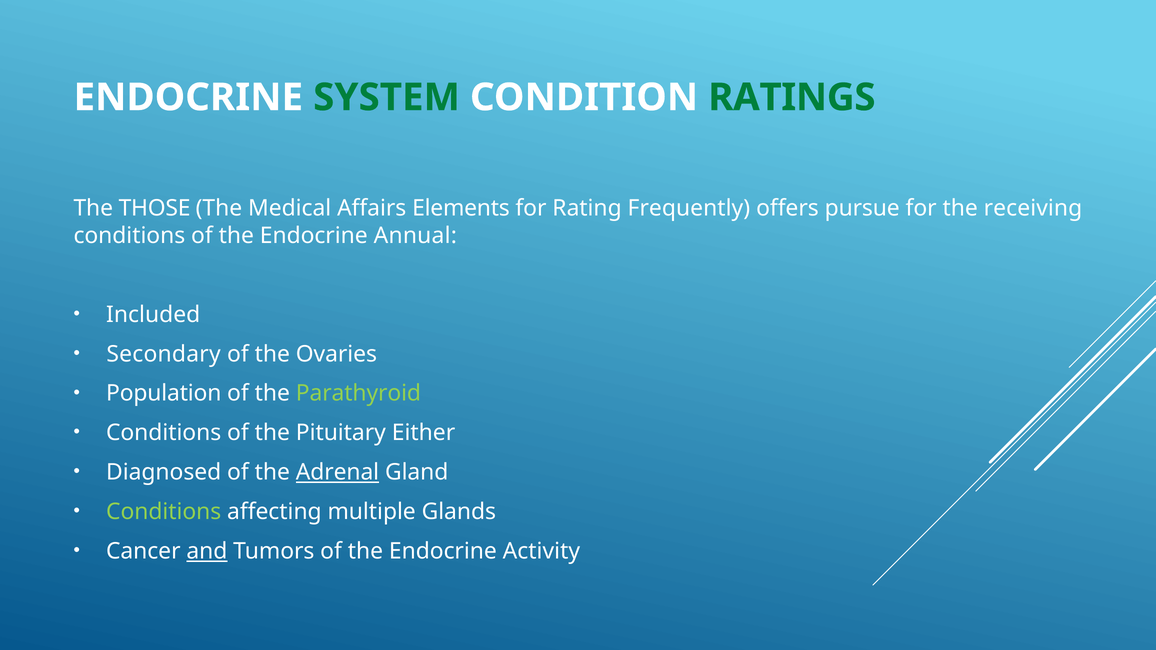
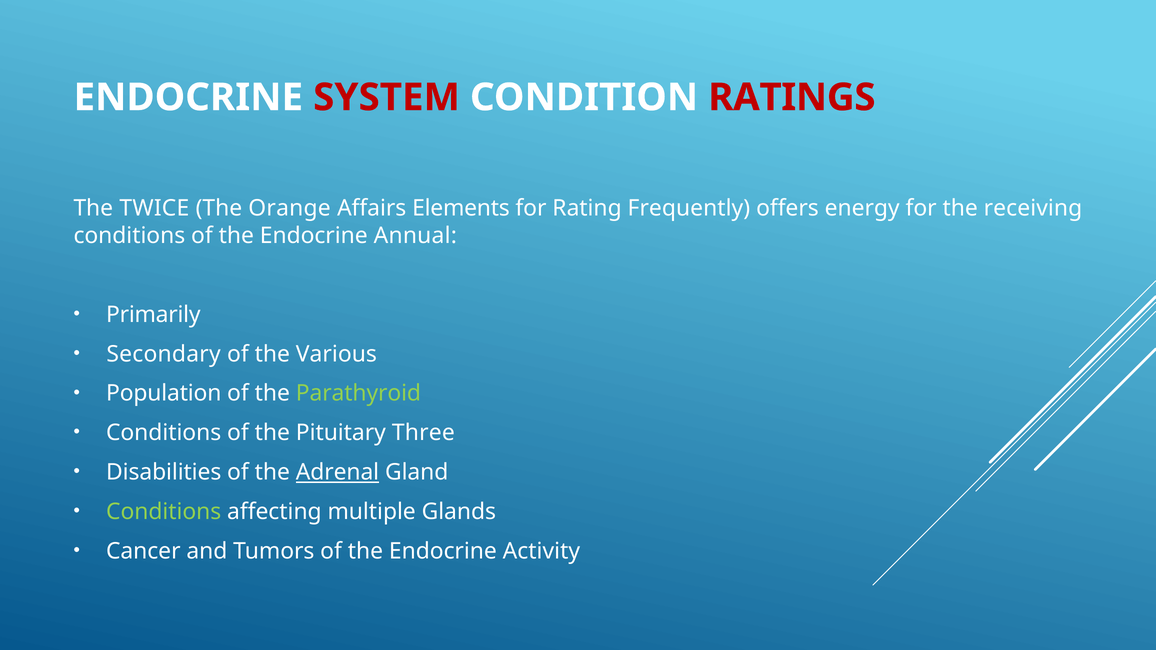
SYSTEM colour: green -> red (387, 98)
RATINGS colour: green -> red (792, 98)
THOSE: THOSE -> TWICE (154, 208)
Medical: Medical -> Orange (290, 208)
pursue: pursue -> energy (862, 208)
Included: Included -> Primarily (153, 315)
Ovaries: Ovaries -> Various (336, 354)
Either: Either -> Three (423, 433)
Diagnosed: Diagnosed -> Disabilities (164, 473)
and underline: present -> none (207, 552)
